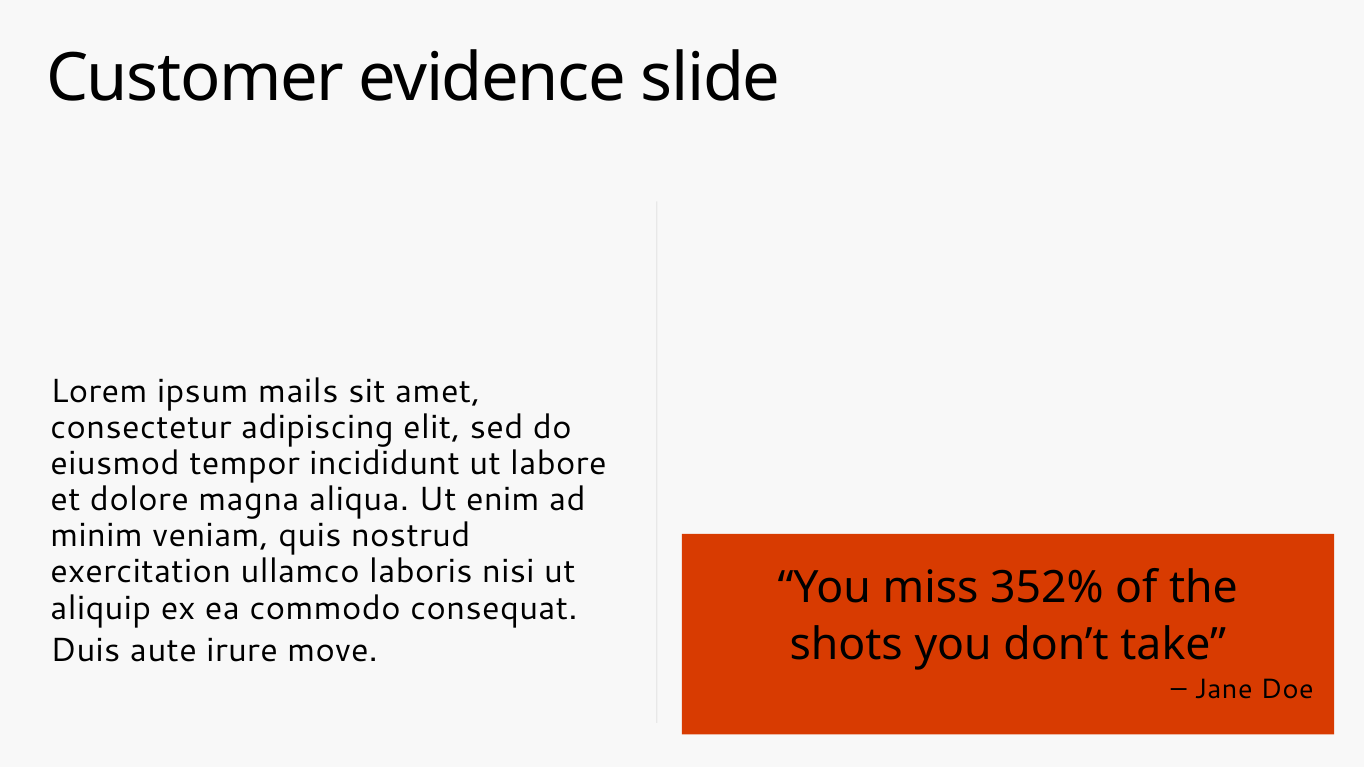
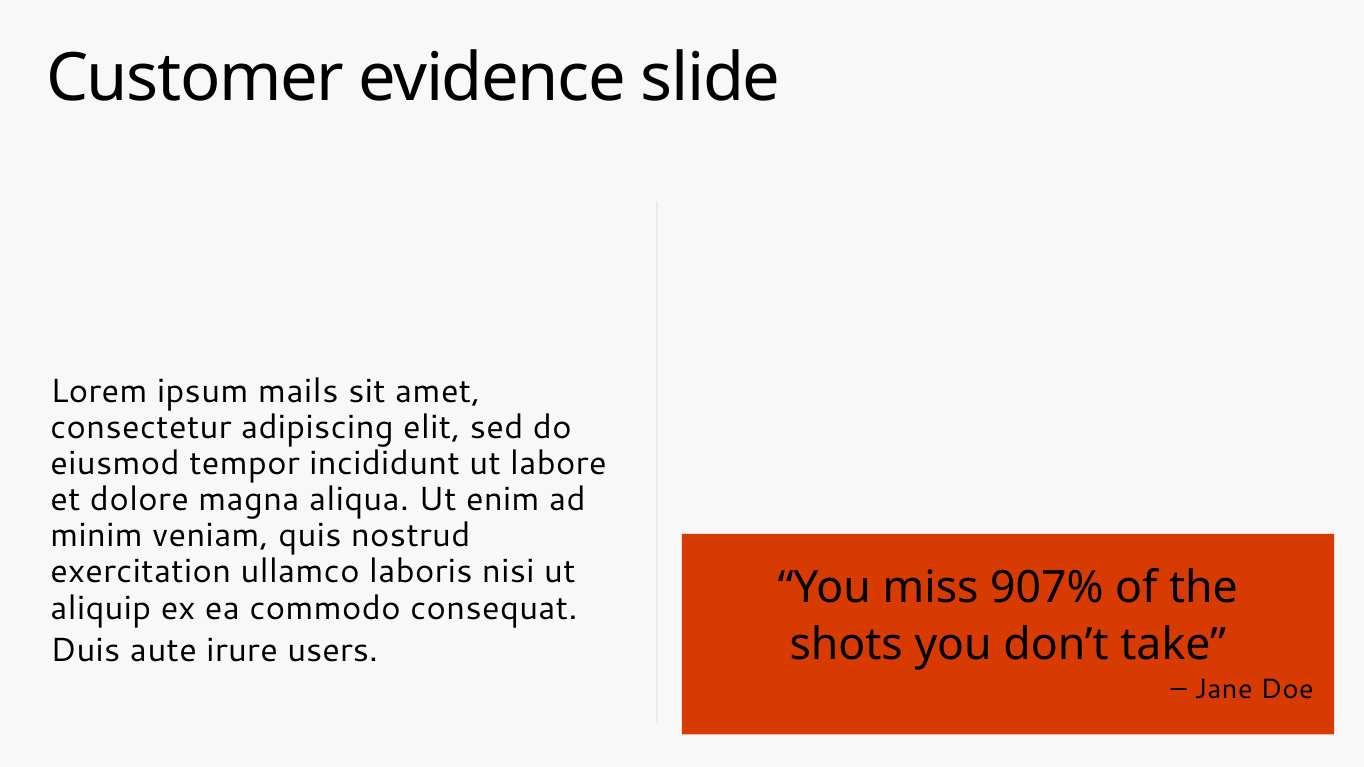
352%: 352% -> 907% (1047, 588)
move: move -> users (333, 651)
